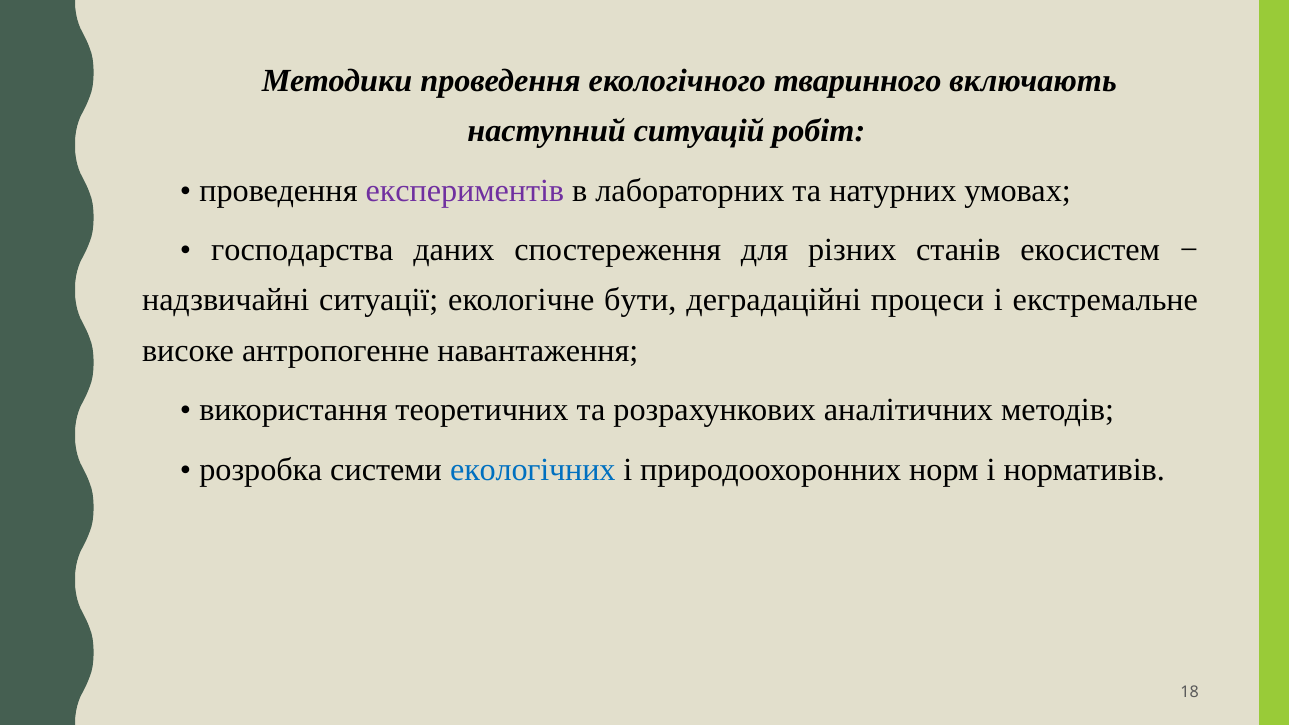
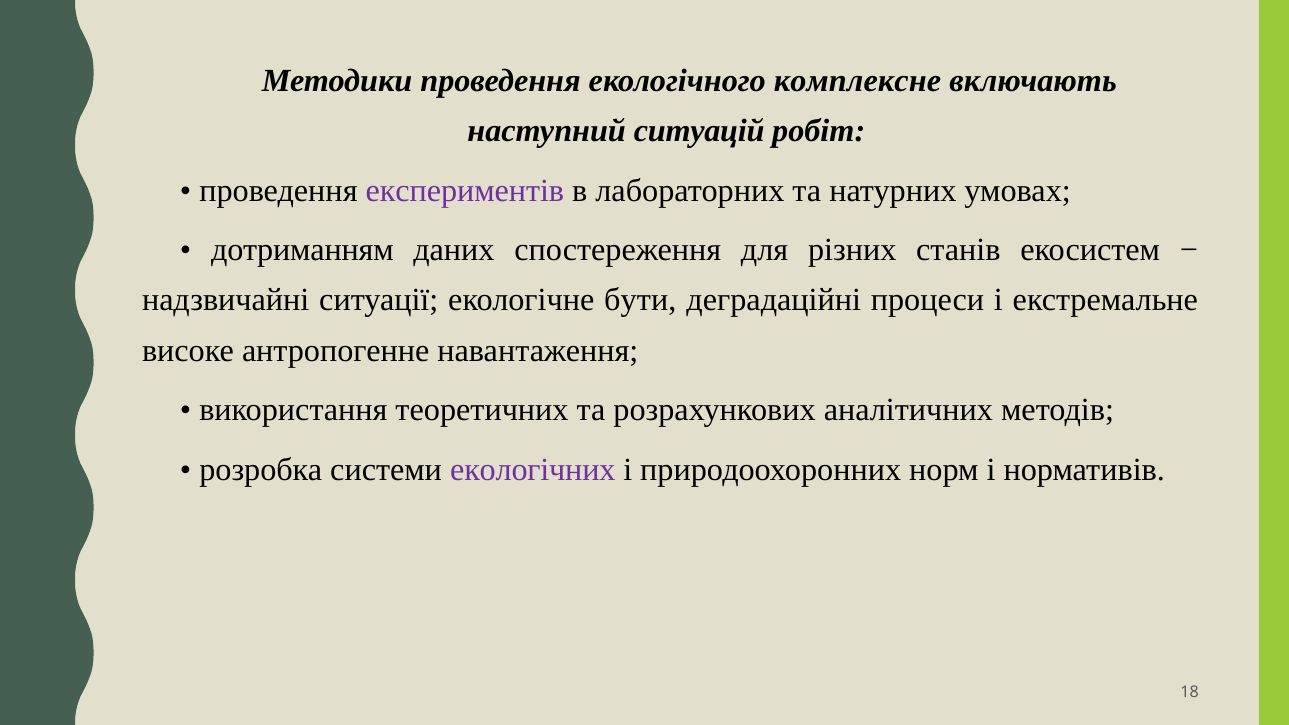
тваринного: тваринного -> комплексне (858, 81)
господарства: господарства -> дотриманням (302, 250)
екологічних colour: blue -> purple (533, 470)
